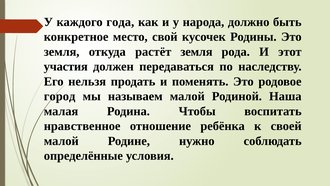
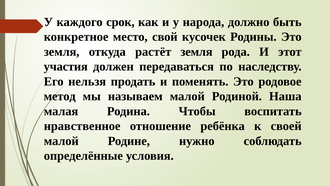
года: года -> срок (120, 22)
город: город -> метод (60, 96)
